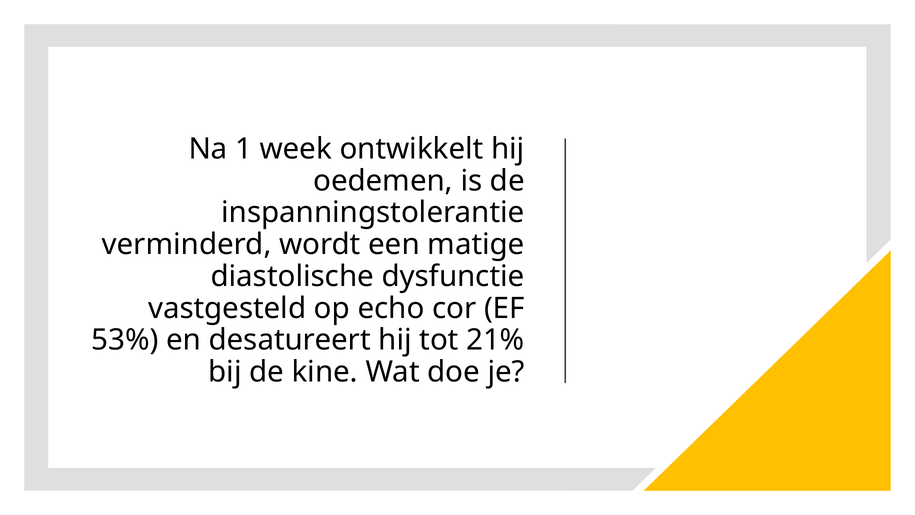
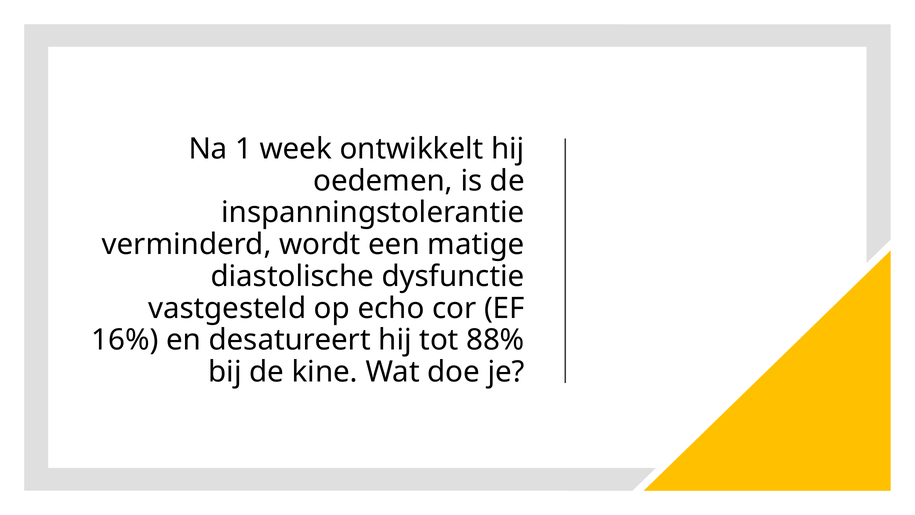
53%: 53% -> 16% (125, 340)
21%: 21% -> 88% (495, 340)
